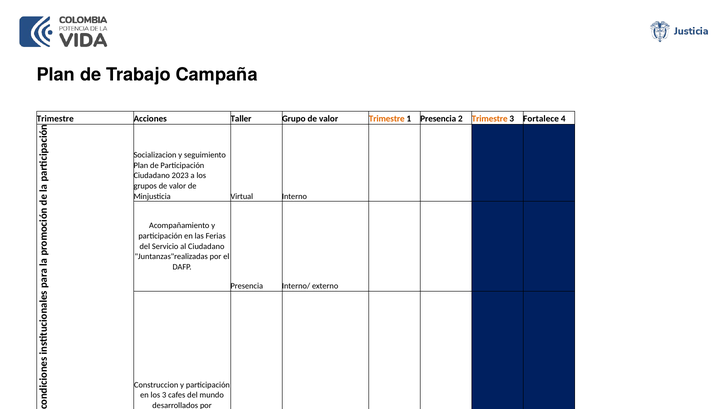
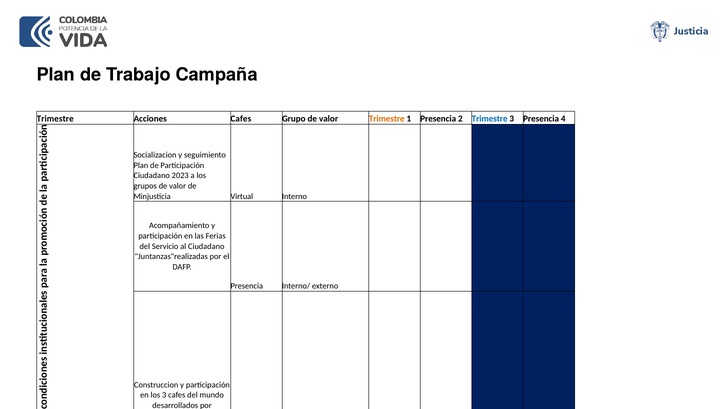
Acciones Taller: Taller -> Cafes (241, 119)
Trimestre colour: orange -> blue (490, 119)
3 Fortalece: Fortalece -> Presencia (541, 119)
